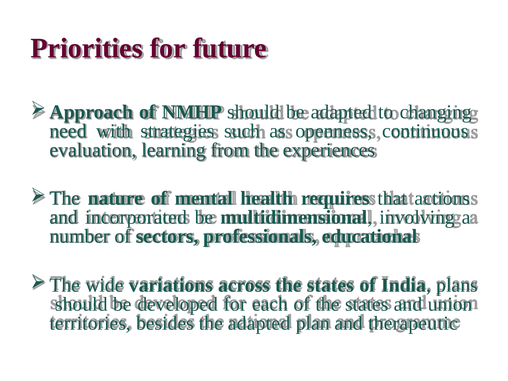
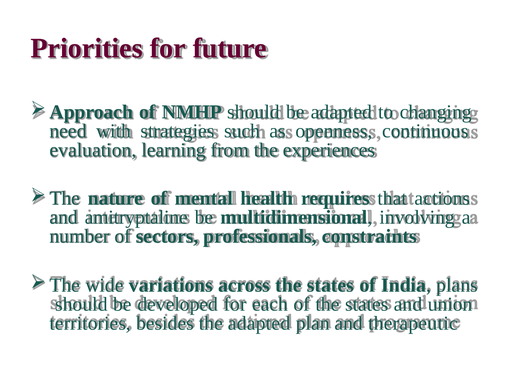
incorporated: incorporated -> amitryptaline (136, 217)
educational: educational -> constraints (369, 236)
